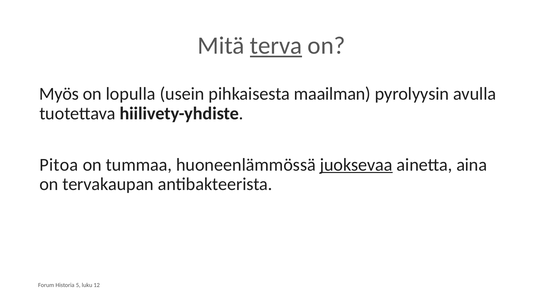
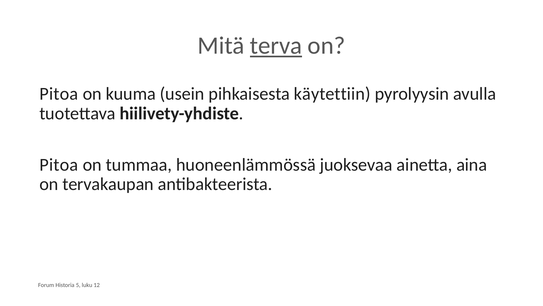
Myös: Myös -> Pitoa (59, 94)
lopulla: lopulla -> kuuma (131, 94)
maailman: maailman -> käytettiin (332, 94)
juoksevaa underline: present -> none (356, 164)
